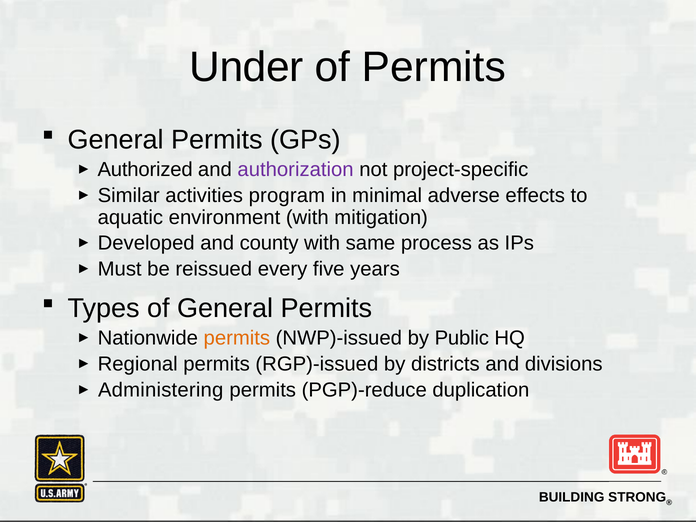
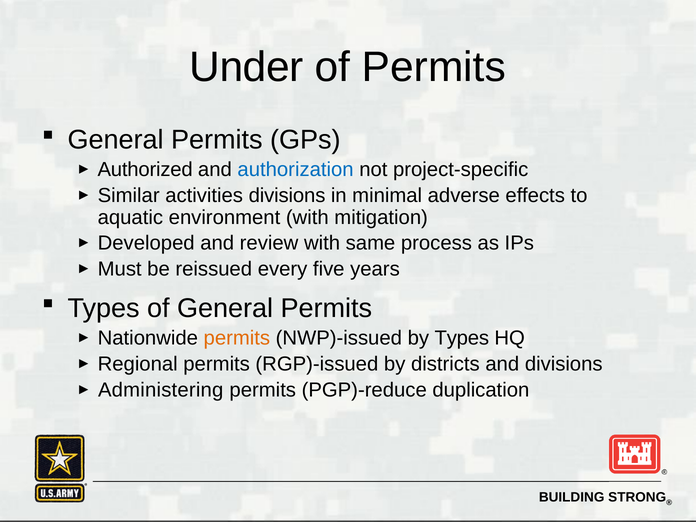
authorization colour: purple -> blue (296, 169)
activities program: program -> divisions (287, 195)
county: county -> review (269, 243)
by Public: Public -> Types (462, 338)
